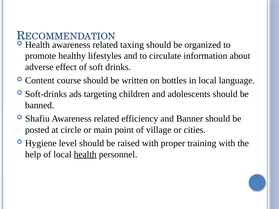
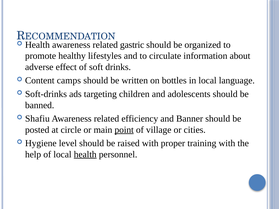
taxing: taxing -> gastric (132, 45)
course: course -> camps (69, 81)
point underline: none -> present (124, 130)
